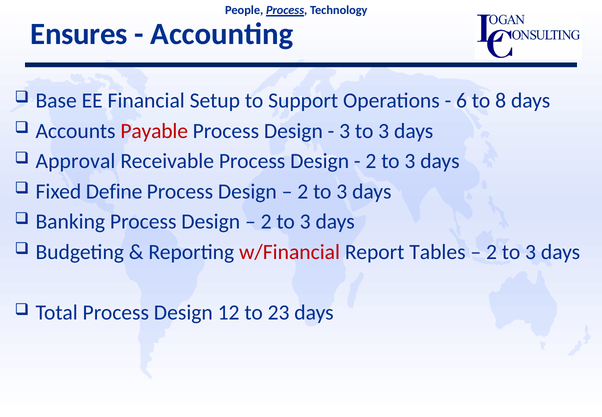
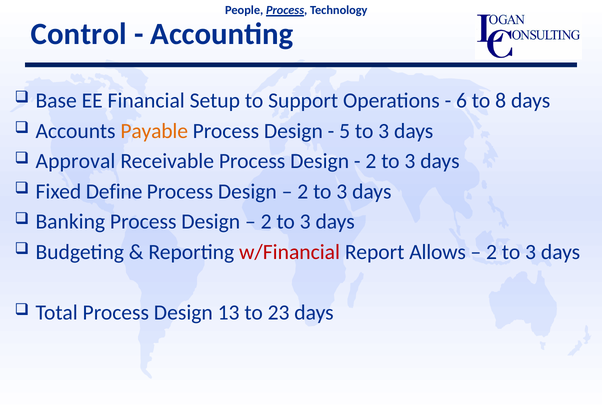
Ensures: Ensures -> Control (79, 34)
Payable colour: red -> orange (154, 131)
3: 3 -> 5 (345, 131)
Tables: Tables -> Allows (438, 252)
12: 12 -> 13 (229, 313)
